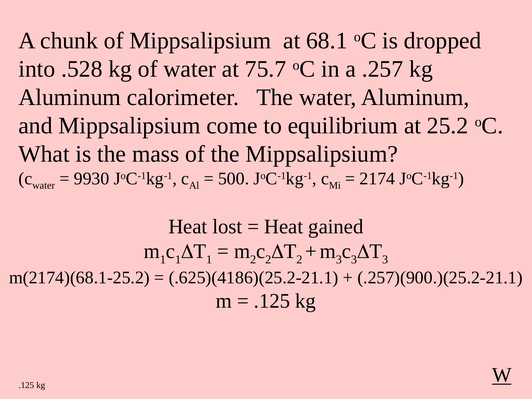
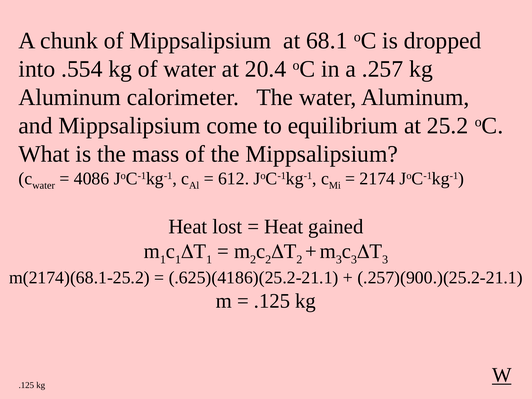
.528: .528 -> .554 (82, 69)
75.7: 75.7 -> 20.4 (266, 69)
9930: 9930 -> 4086 (92, 179)
500: 500 -> 612 (234, 179)
